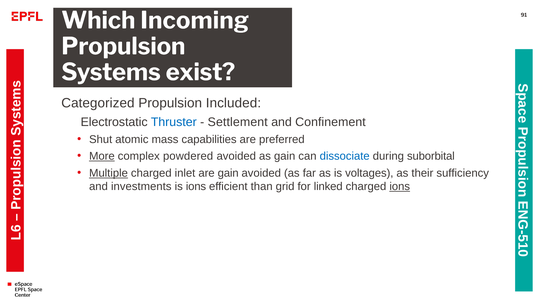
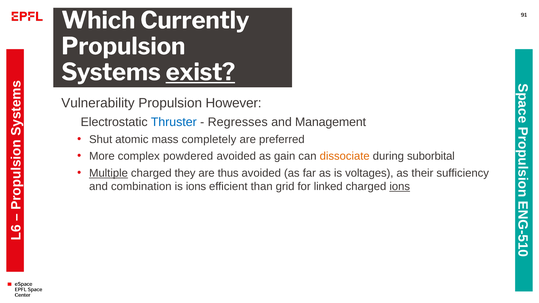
Incoming: Incoming -> Currently (195, 21)
exist underline: none -> present (200, 72)
Categorized: Categorized -> Vulnerability (98, 103)
Included: Included -> However (234, 103)
Settlement: Settlement -> Regresses (238, 122)
Confinement: Confinement -> Management (331, 122)
capabilities: capabilities -> completely (209, 139)
More underline: present -> none (102, 156)
dissociate colour: blue -> orange (345, 156)
inlet: inlet -> they (185, 173)
are gain: gain -> thus (228, 173)
investments: investments -> combination (141, 187)
